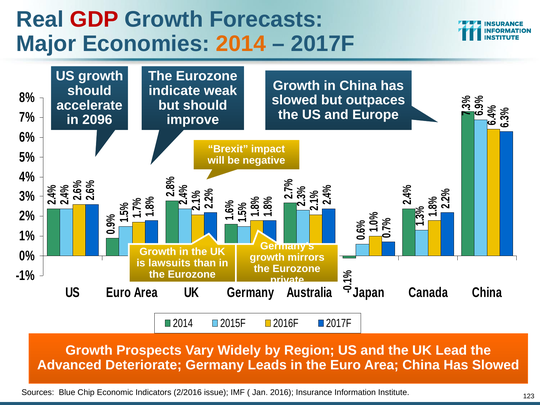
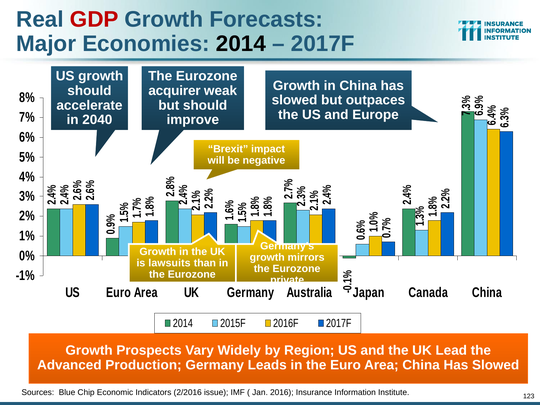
2014 colour: orange -> black (241, 44)
indicate: indicate -> acquirer (174, 91)
2096: 2096 -> 2040 (97, 120)
Deteriorate: Deteriorate -> Production (143, 365)
